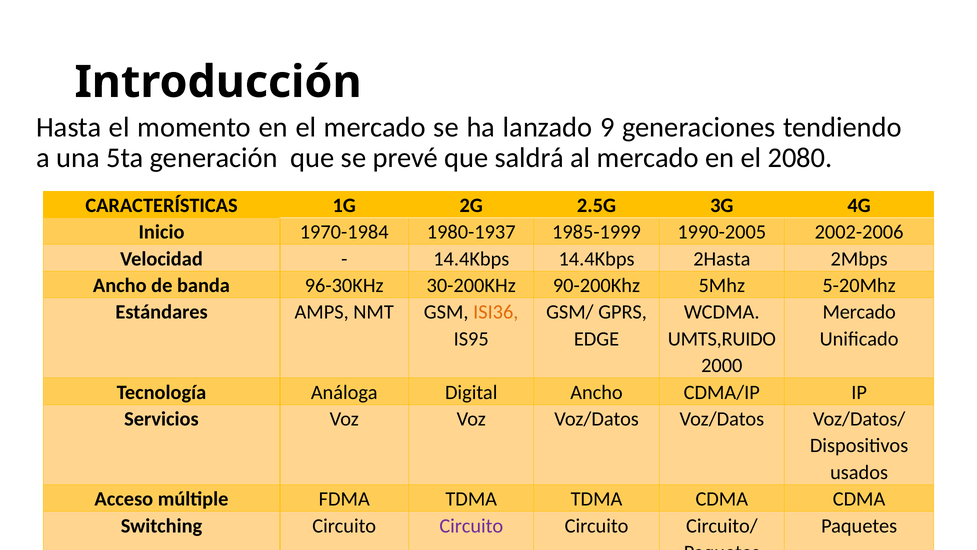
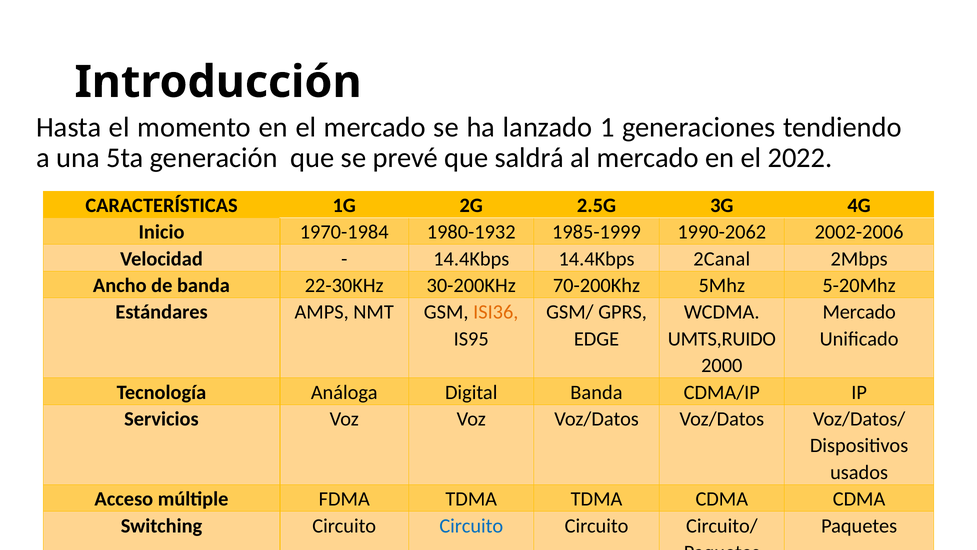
9: 9 -> 1 (607, 127)
2080: 2080 -> 2022 (800, 158)
1980-1937: 1980-1937 -> 1980-1932 (471, 232)
1990-2005: 1990-2005 -> 1990-2062 (722, 232)
2Hasta: 2Hasta -> 2Canal (722, 259)
96-30KHz: 96-30KHz -> 22-30KHz (344, 285)
90-200Khz: 90-200Khz -> 70-200Khz (597, 285)
Digital Ancho: Ancho -> Banda (596, 392)
Circuito colour: purple -> blue (471, 525)
